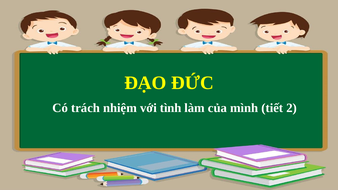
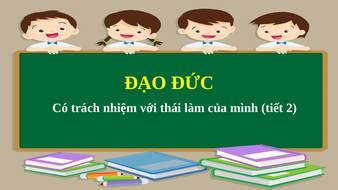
tình: tình -> thái (171, 108)
